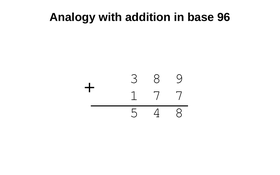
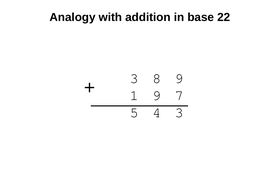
96: 96 -> 22 (224, 17)
1 7: 7 -> 9 (157, 95)
4 8: 8 -> 3 (179, 113)
